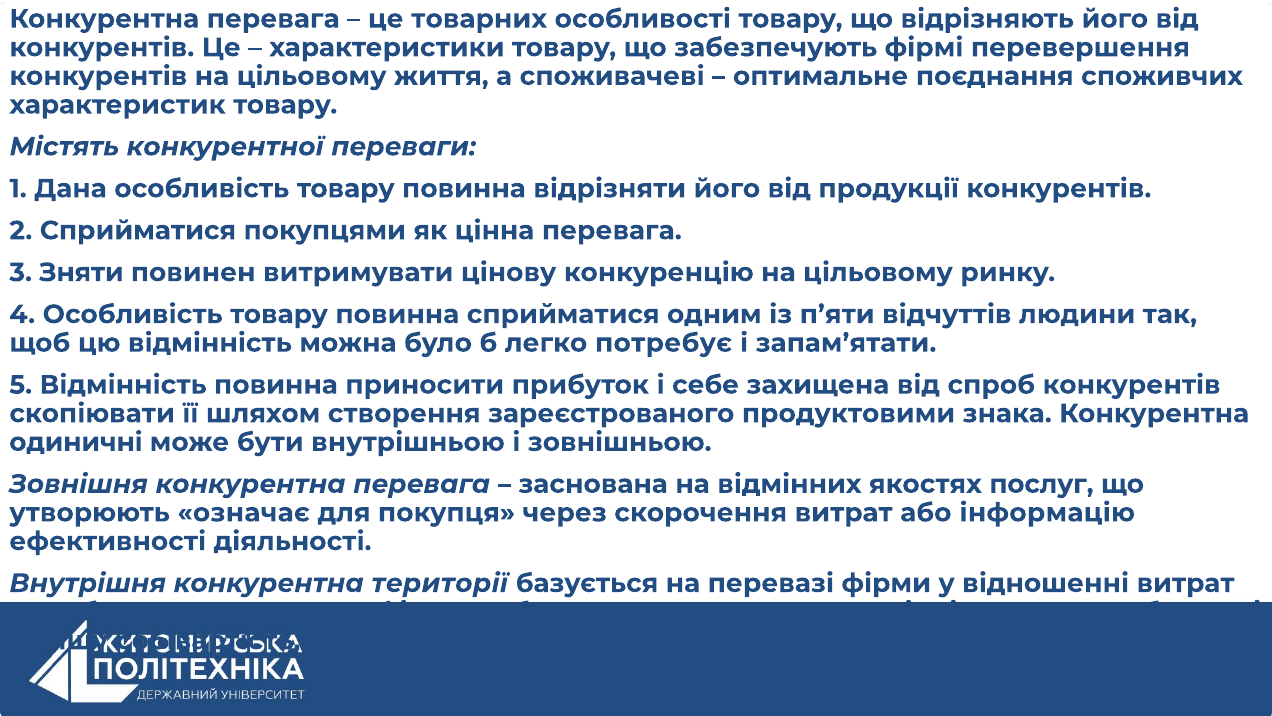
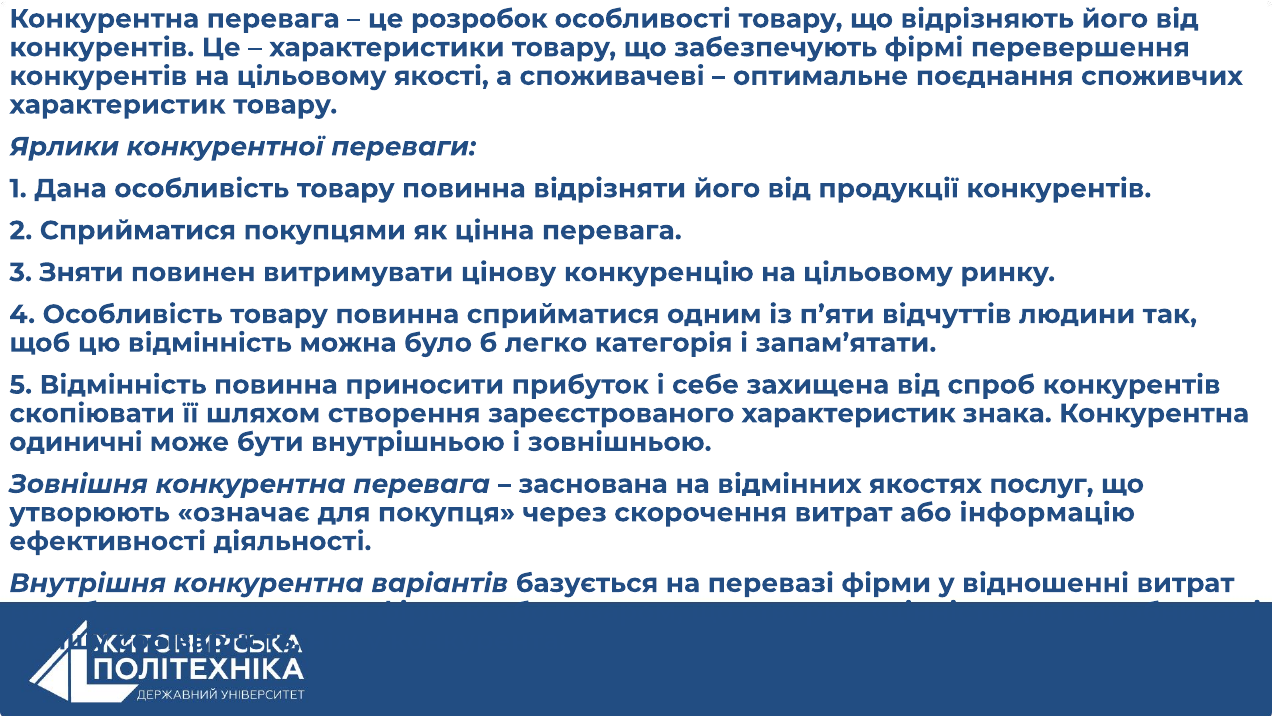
товарних: товарних -> розробок (479, 19)
життя: життя -> якості (441, 76)
Містять: Містять -> Ярлики (64, 147)
потребує: потребує -> категорія (664, 343)
зареєстрованого продуктовими: продуктовими -> характеристик (849, 413)
території: території -> варіантів (440, 583)
